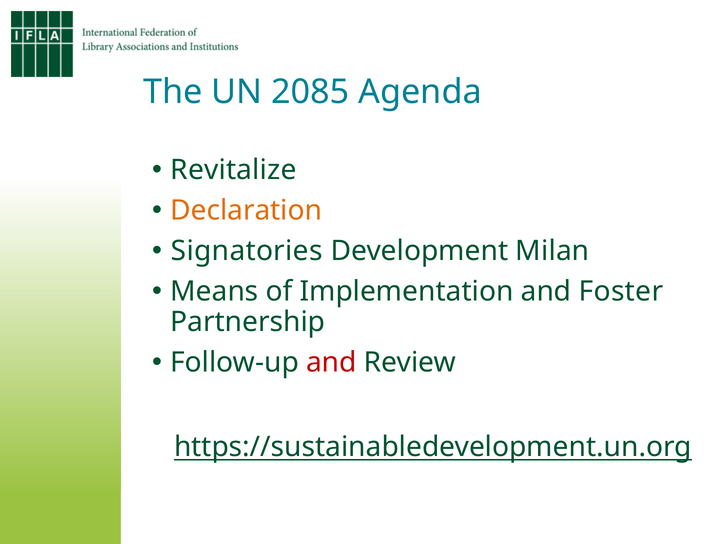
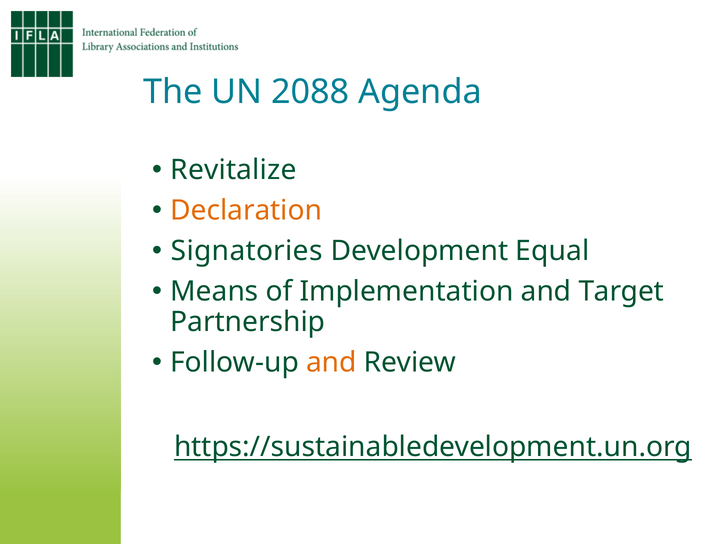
2085: 2085 -> 2088 (310, 92)
Milan: Milan -> Equal (552, 251)
Foster: Foster -> Target (621, 291)
and colour: red -> orange (331, 362)
